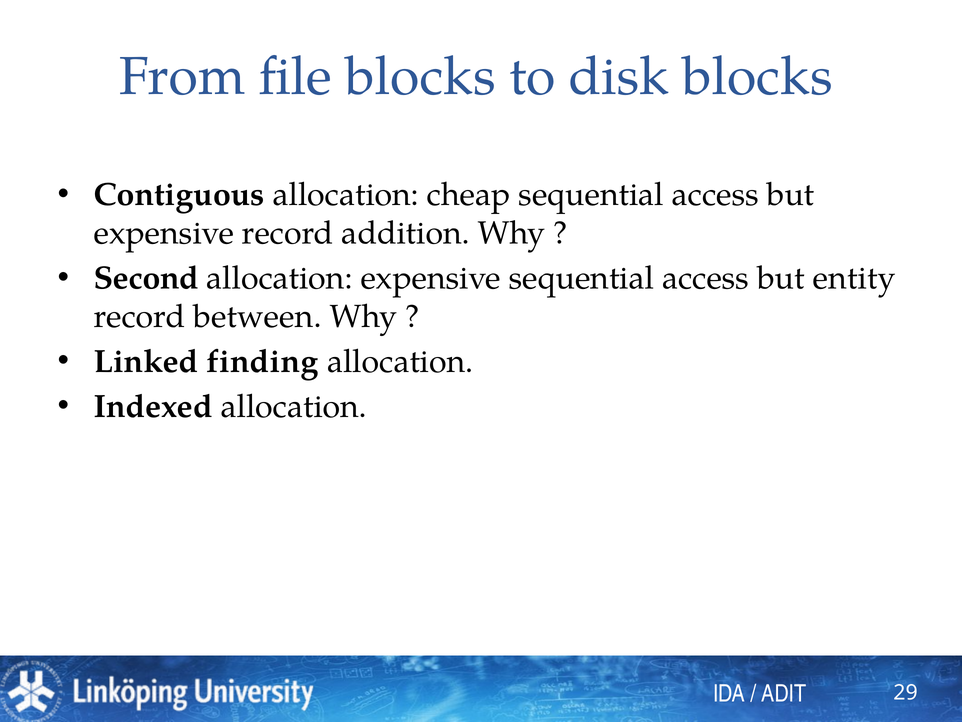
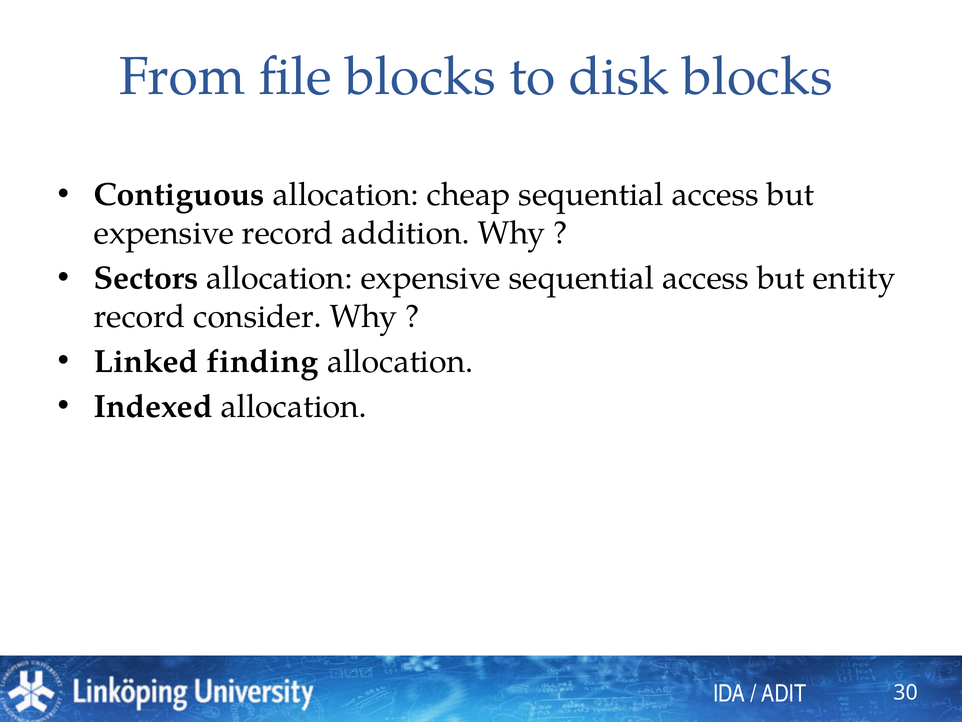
Second: Second -> Sectors (146, 278)
between: between -> consider (258, 316)
29: 29 -> 30 (906, 692)
